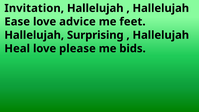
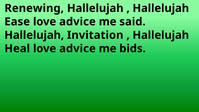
Invitation: Invitation -> Renewing (34, 8)
feet: feet -> said (132, 22)
Surprising: Surprising -> Invitation (95, 35)
please: please -> advice (77, 49)
